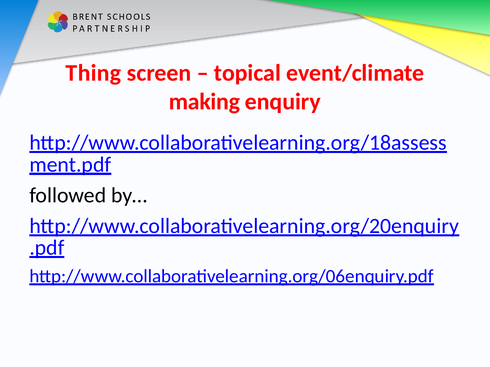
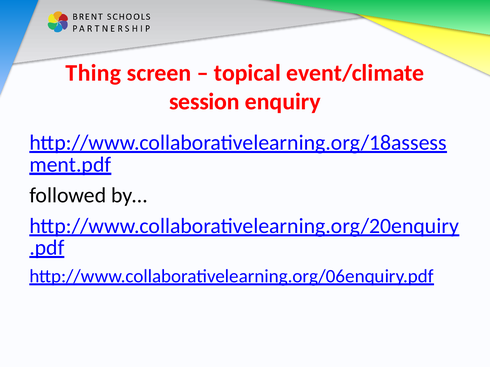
making: making -> session (204, 102)
